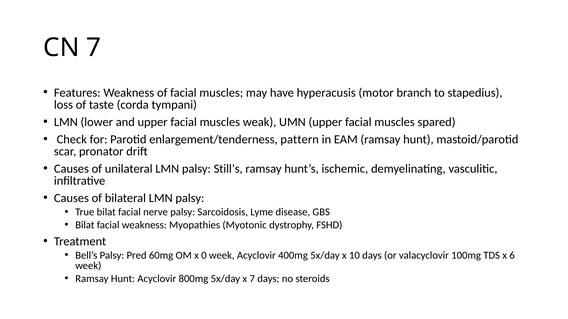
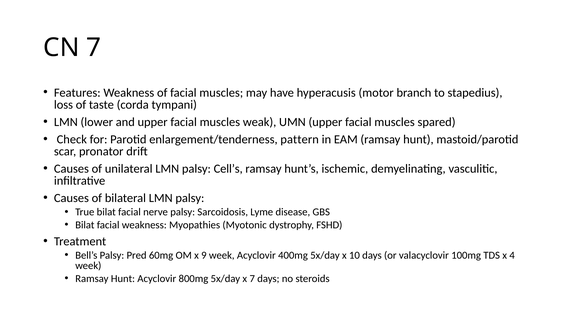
Still’s: Still’s -> Cell’s (228, 169)
0: 0 -> 9 (204, 256)
6: 6 -> 4 (512, 256)
